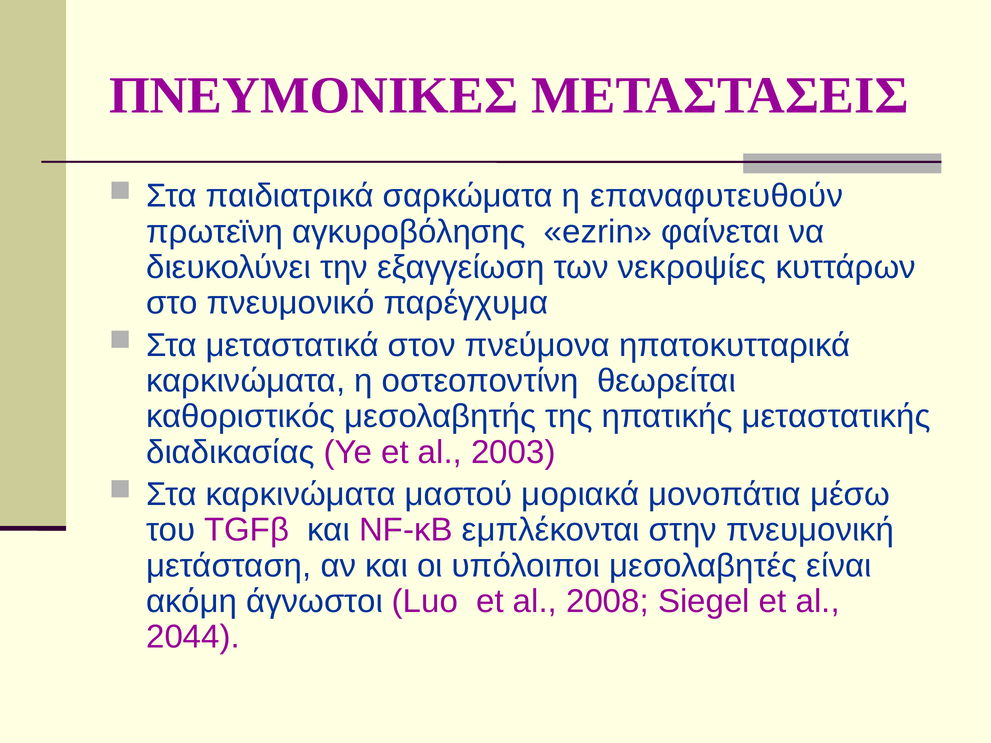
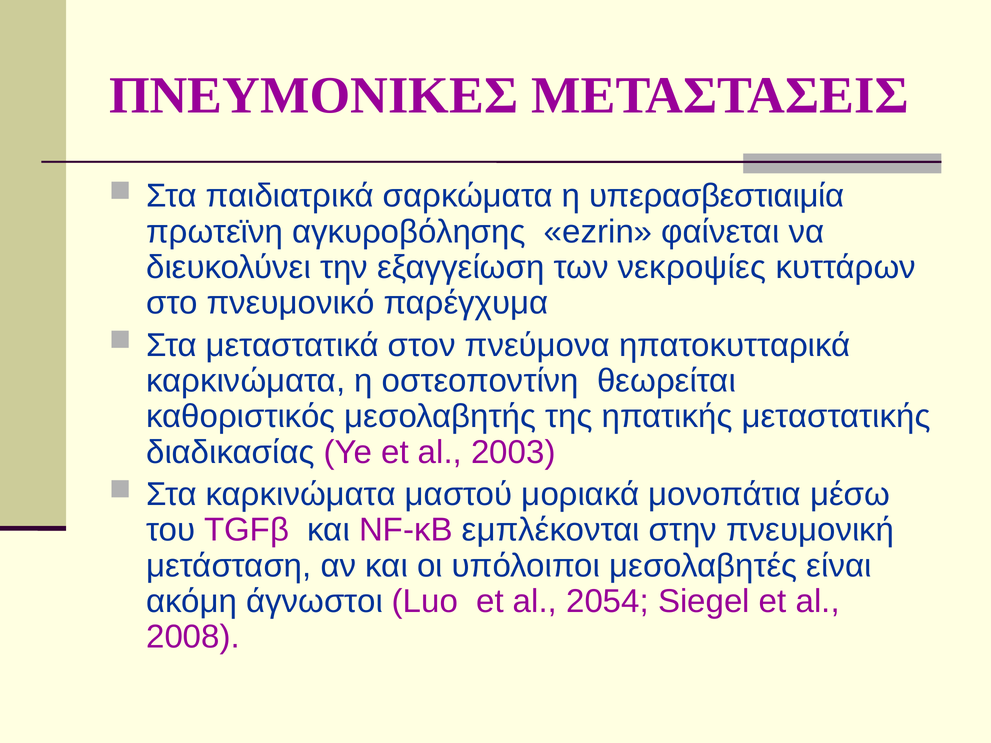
επαναφυτευθούν: επαναφυτευθούν -> υπερασβεστιαιμία (717, 196)
2008: 2008 -> 2054 (608, 601)
2044: 2044 -> 2008 (193, 637)
